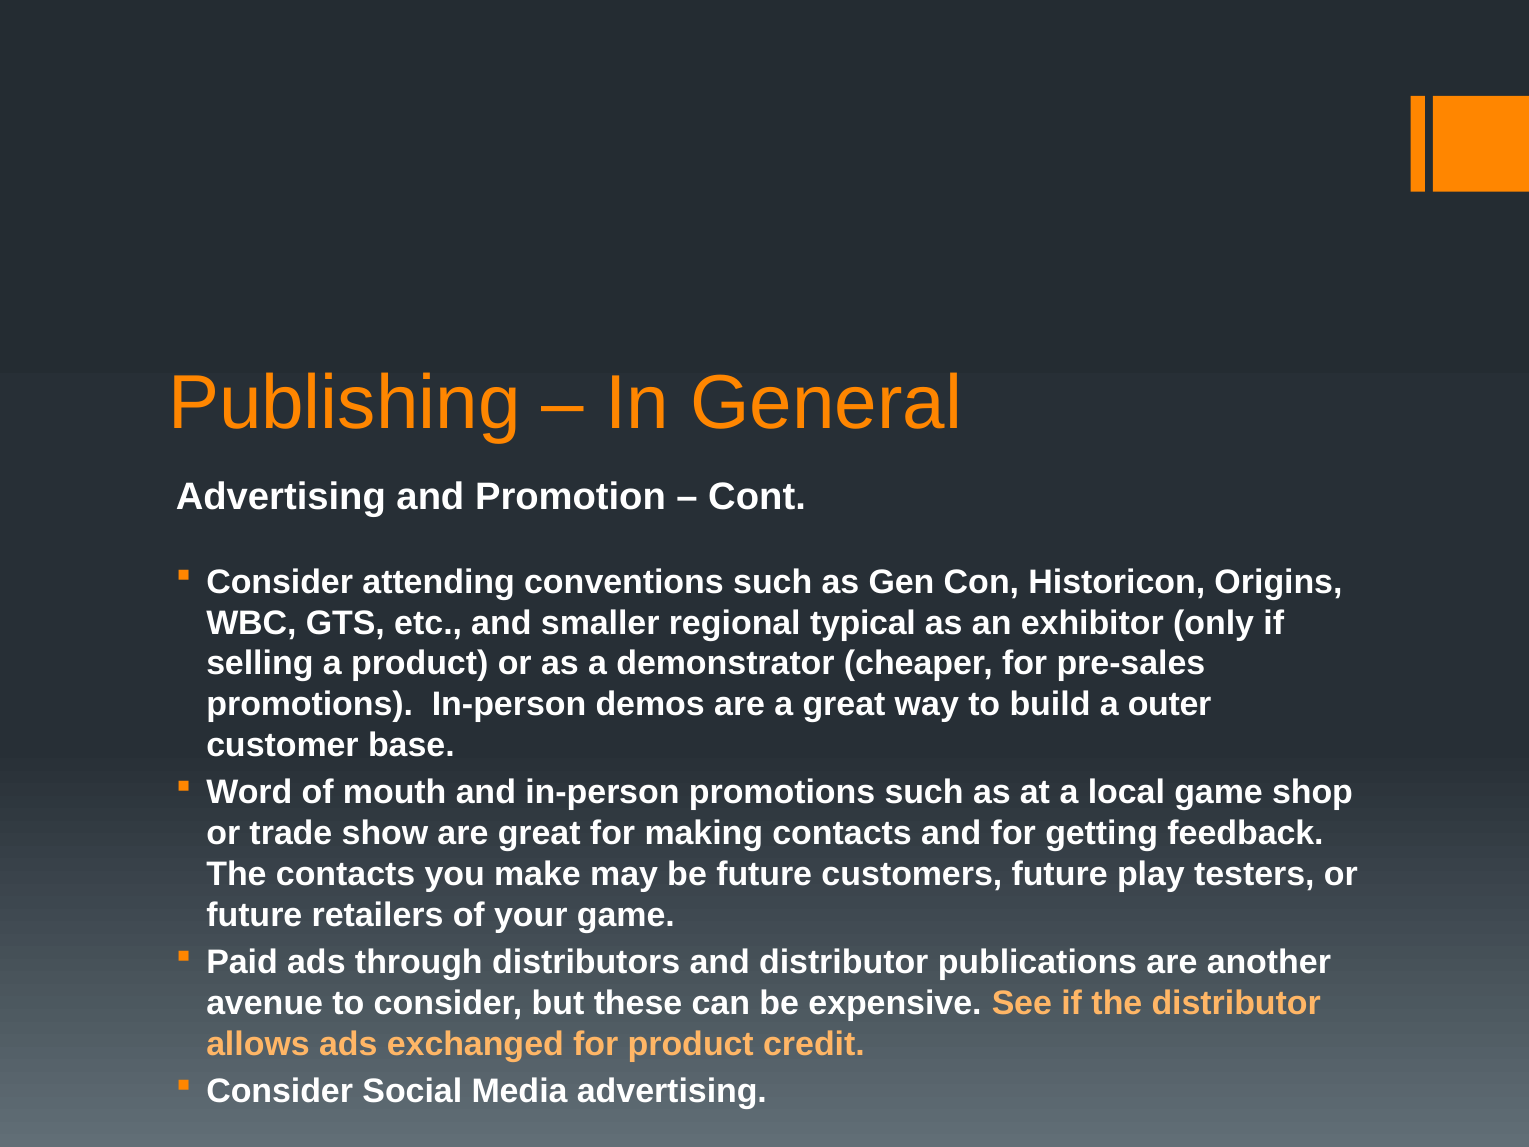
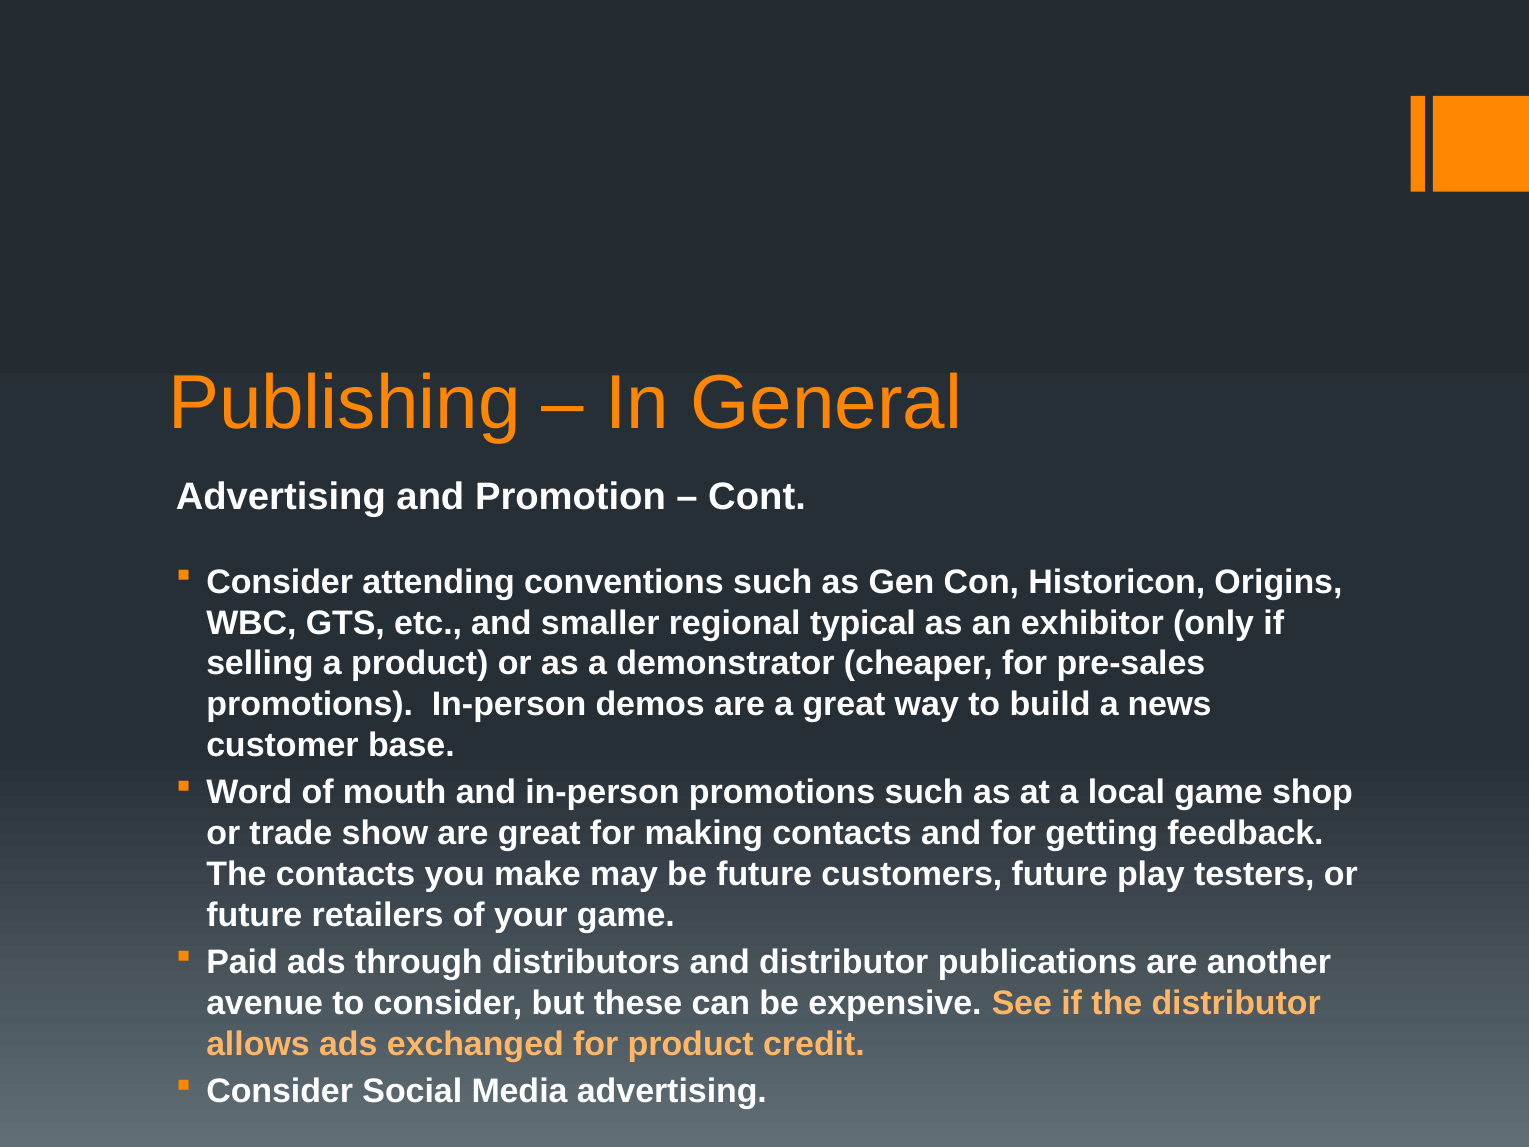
outer: outer -> news (1170, 704)
